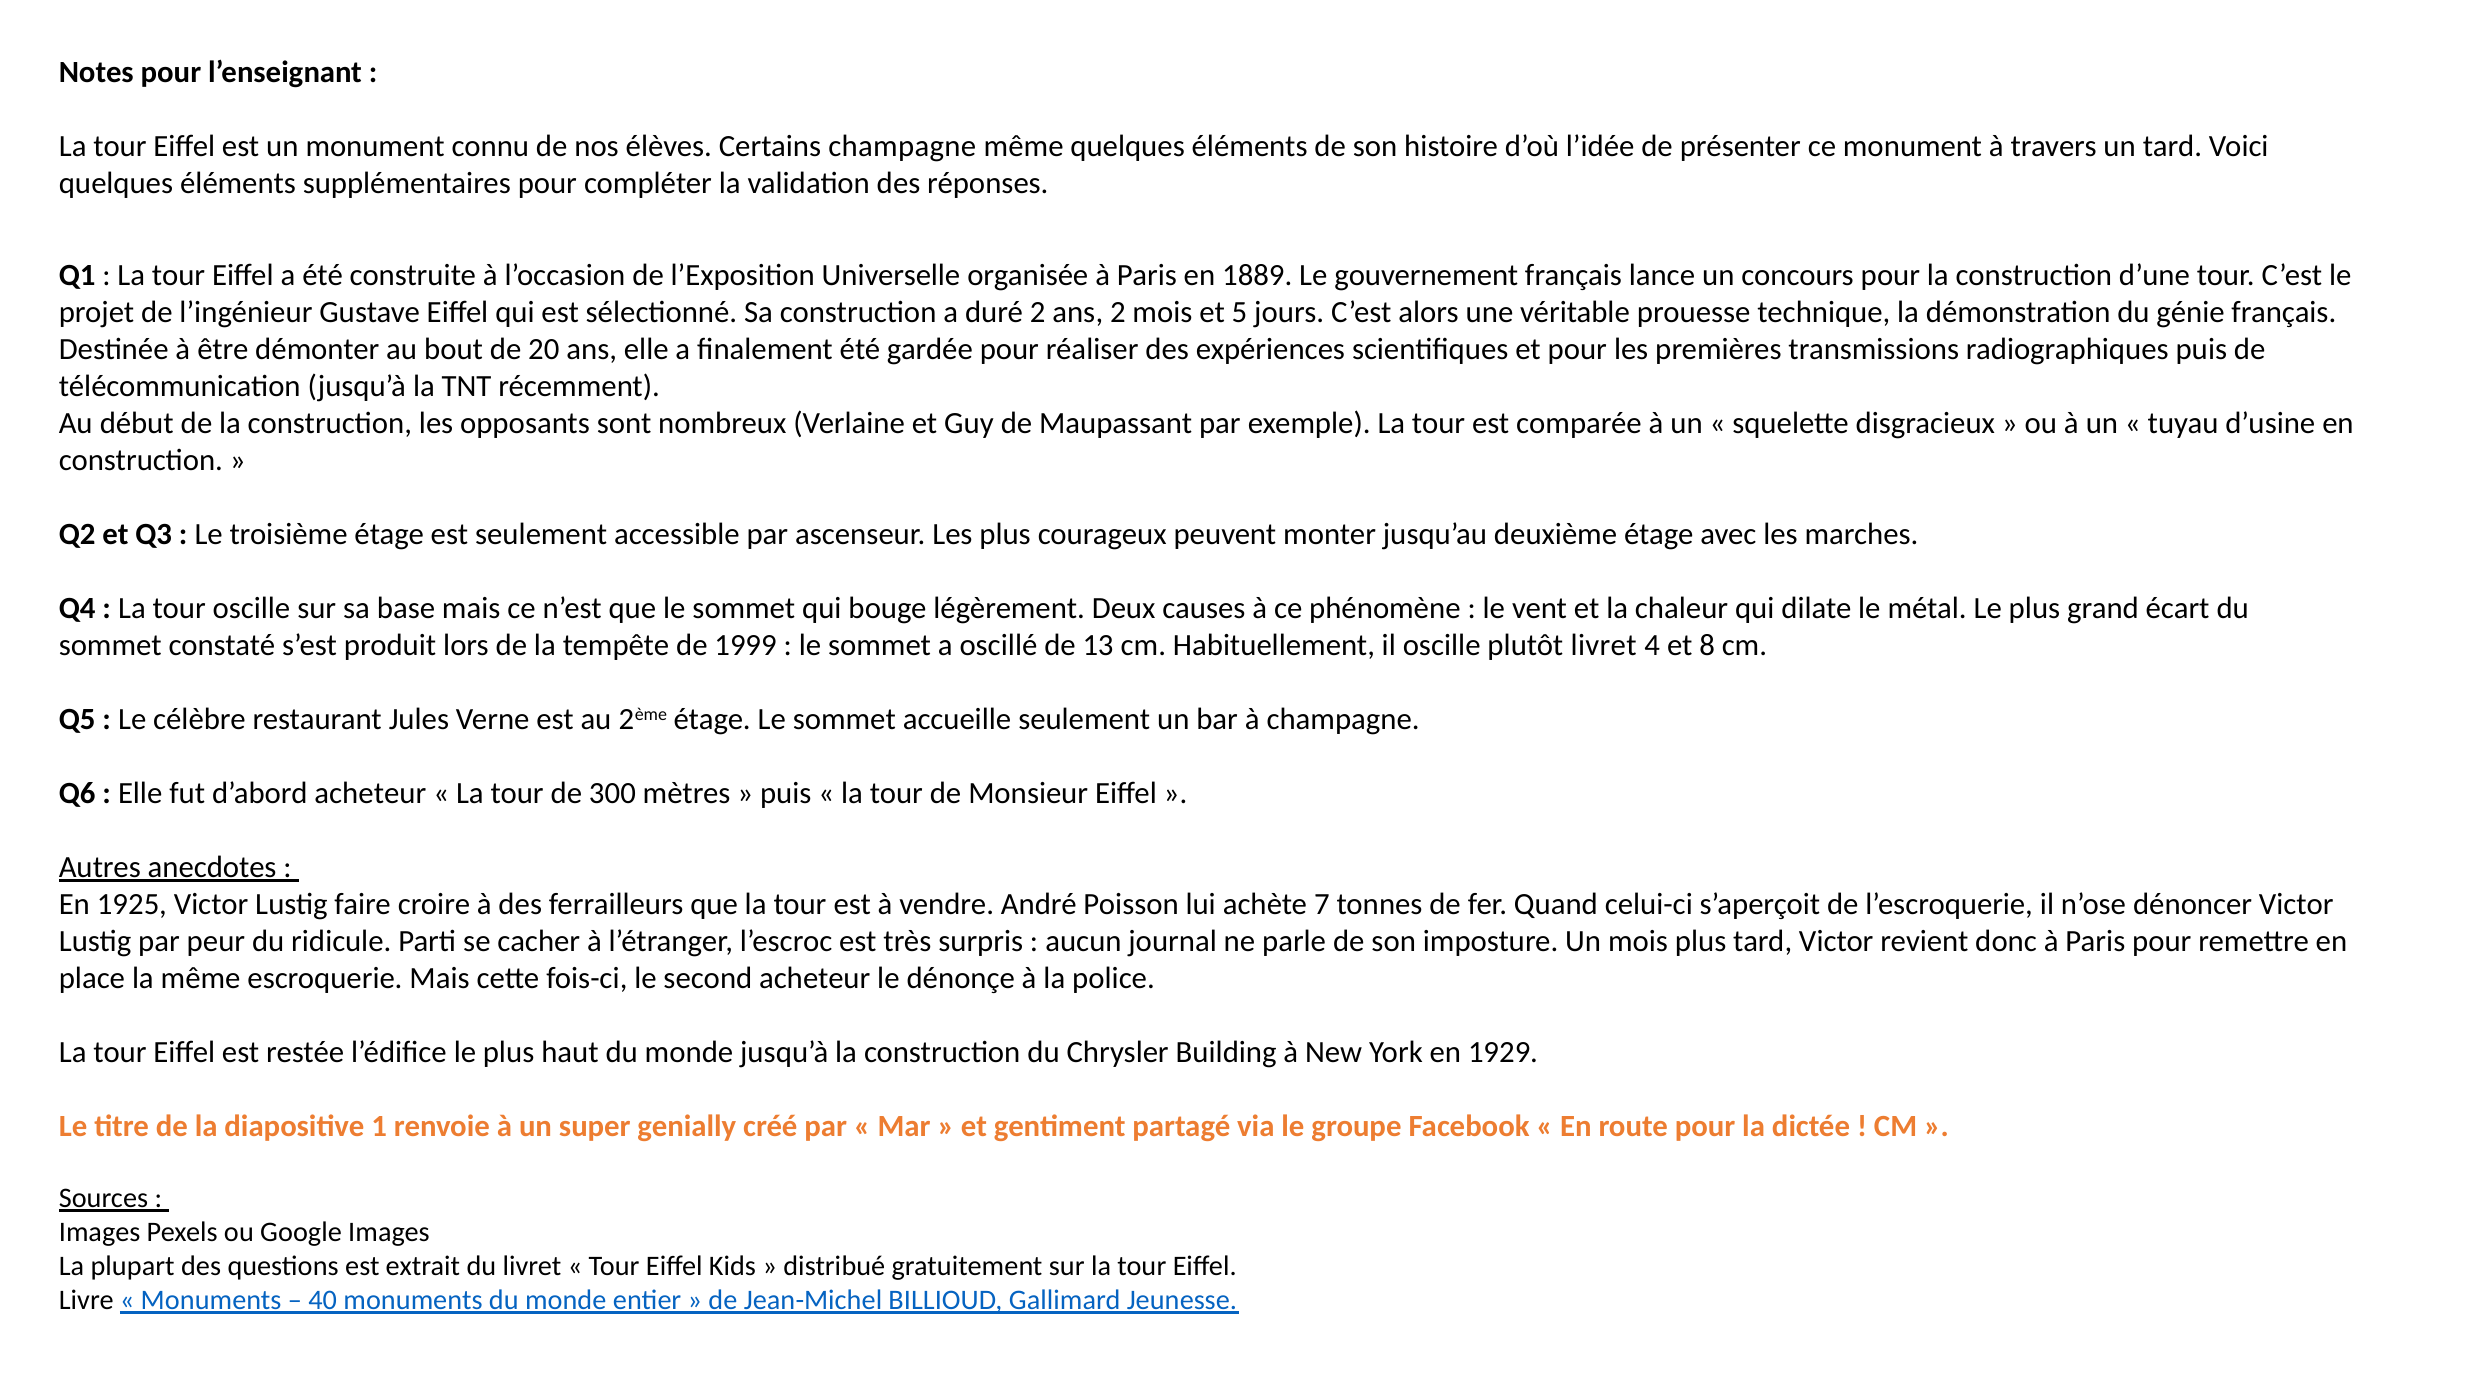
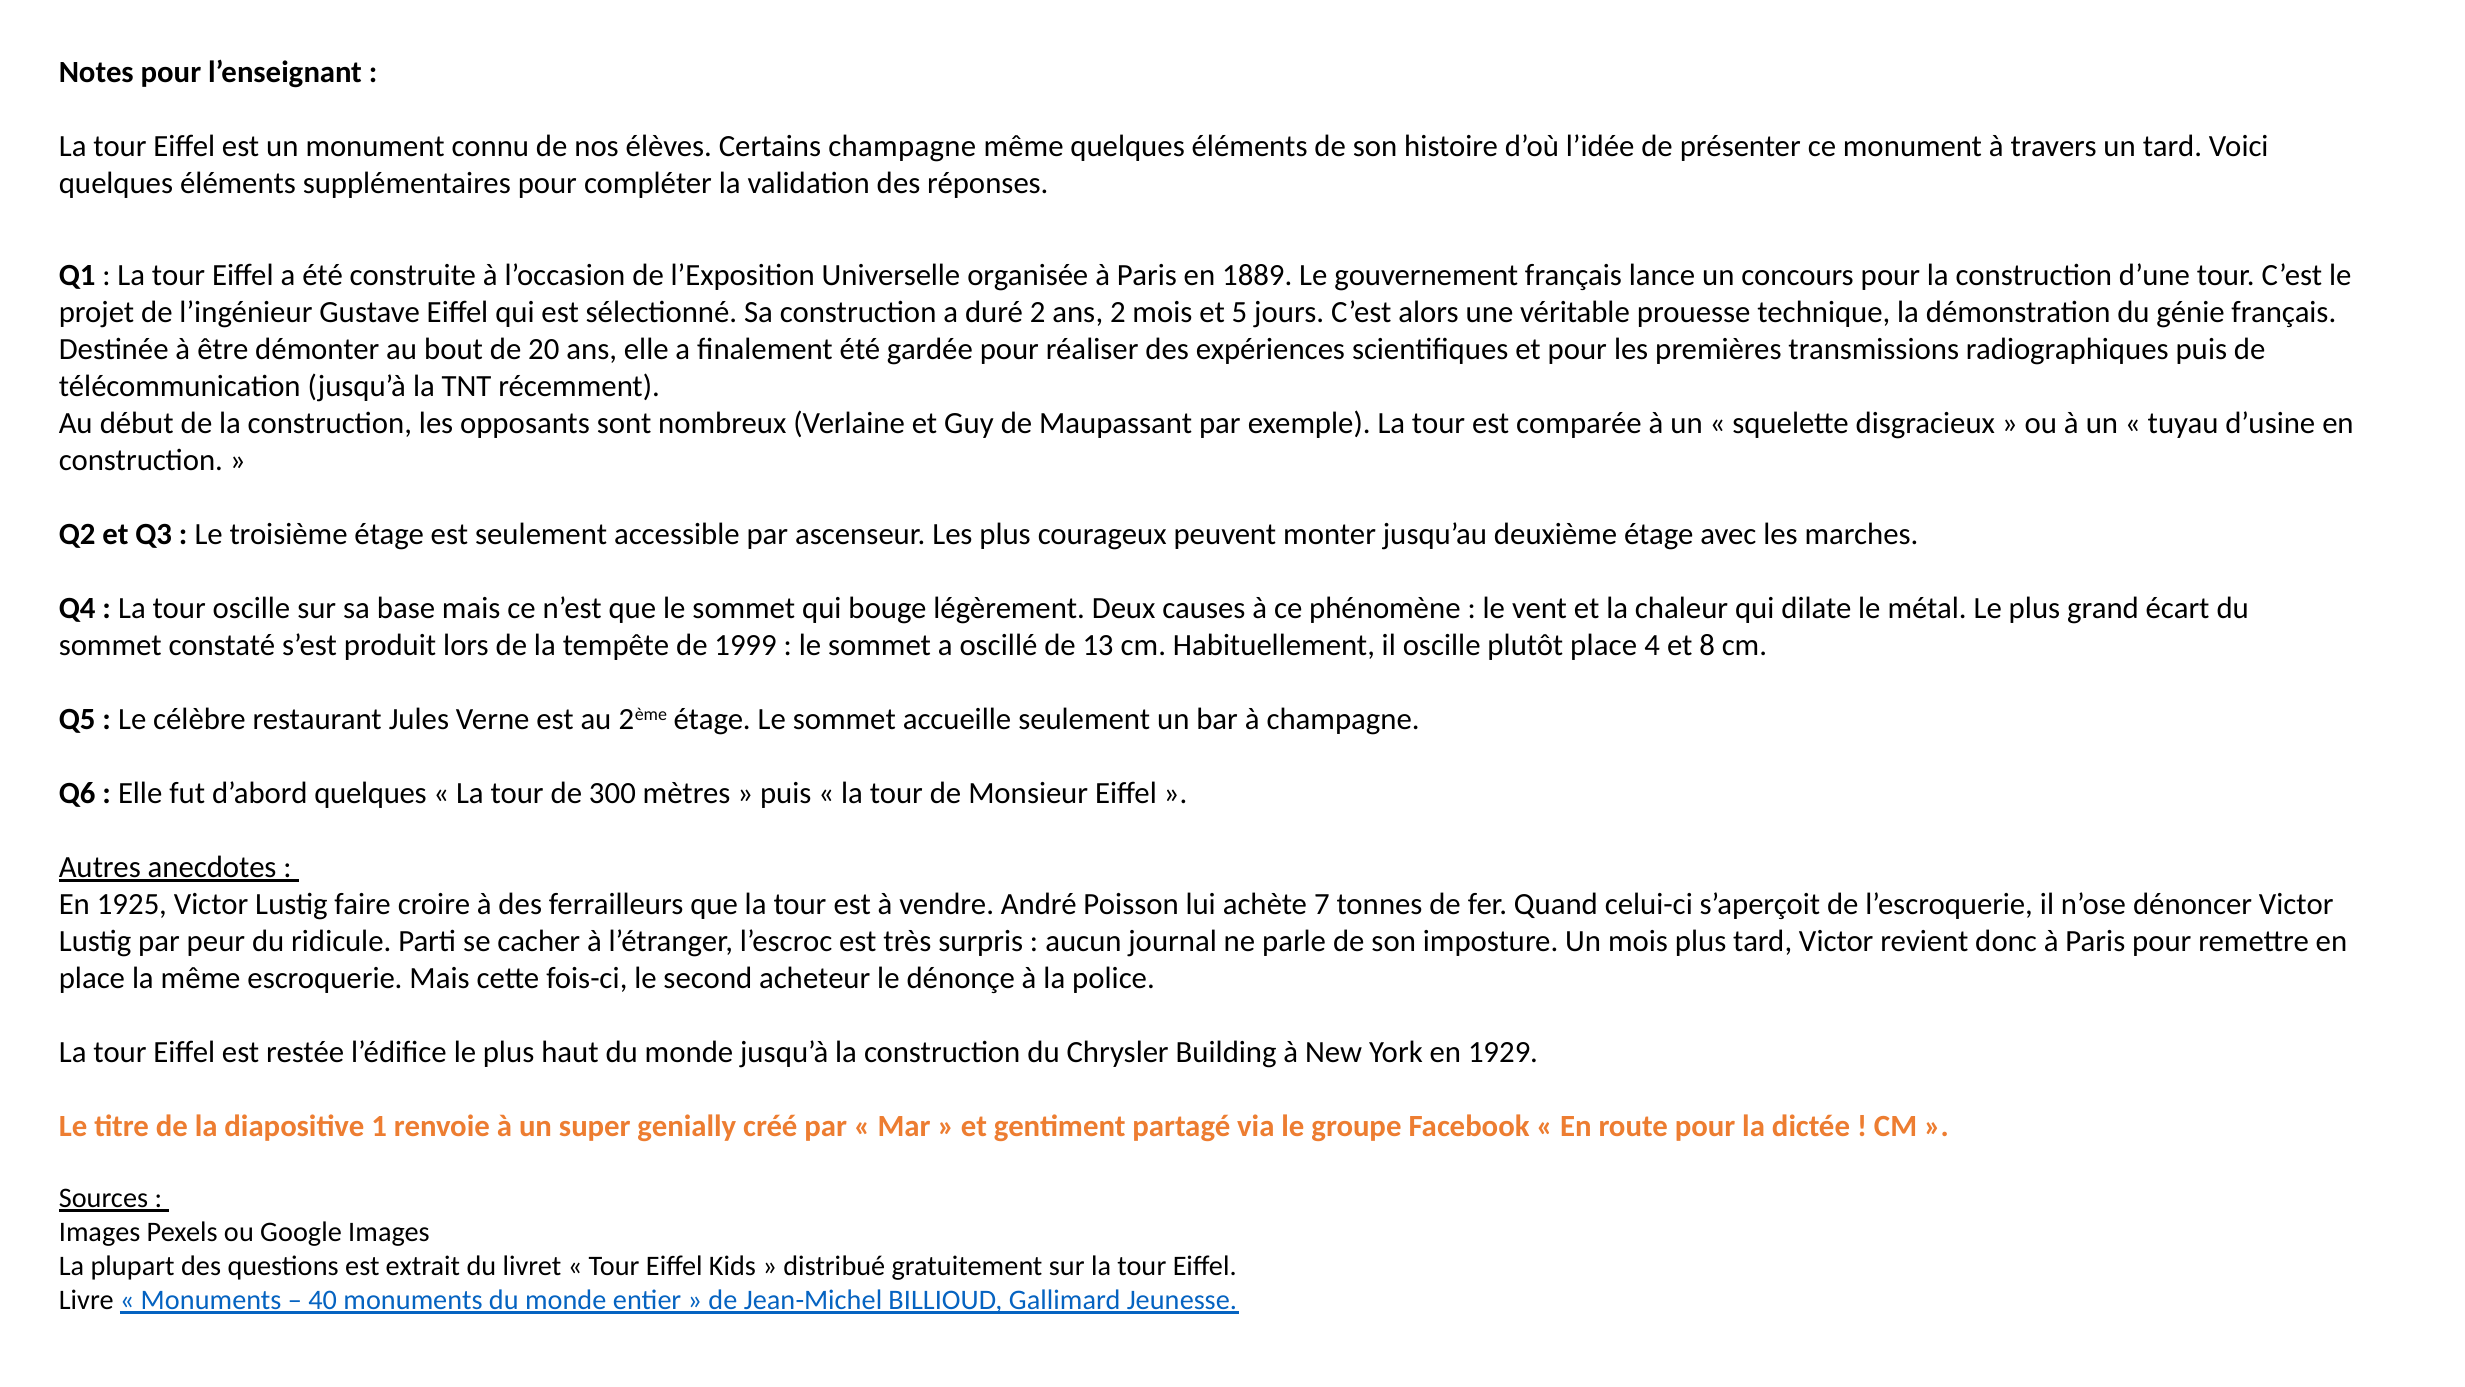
plutôt livret: livret -> place (1604, 645)
d’abord acheteur: acheteur -> quelques (371, 793)
